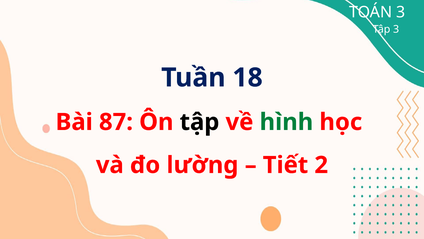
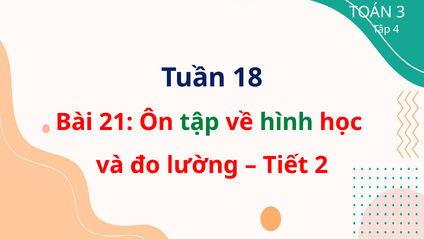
Tập 3: 3 -> 4 (396, 29)
87: 87 -> 21 (116, 122)
tập colour: black -> green (200, 122)
